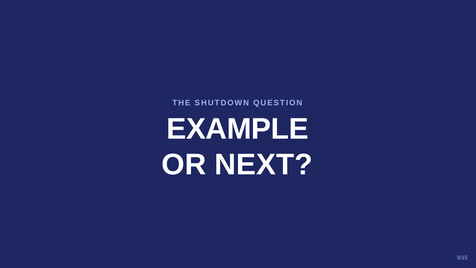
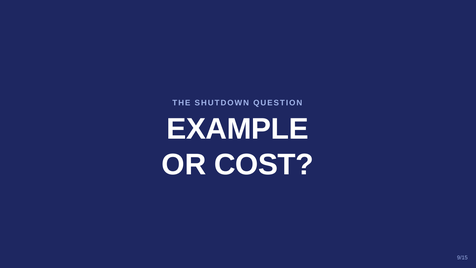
NEXT: NEXT -> COST (264, 164)
